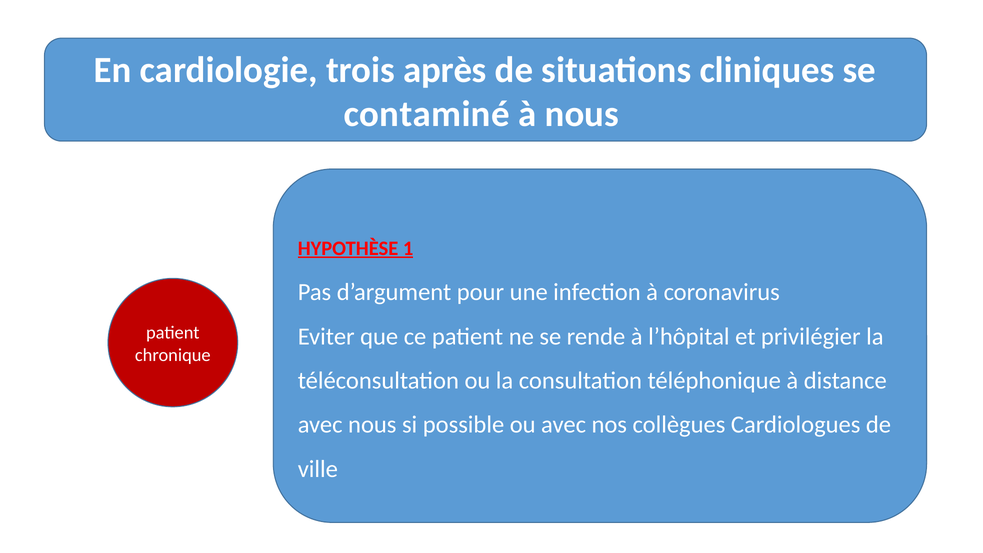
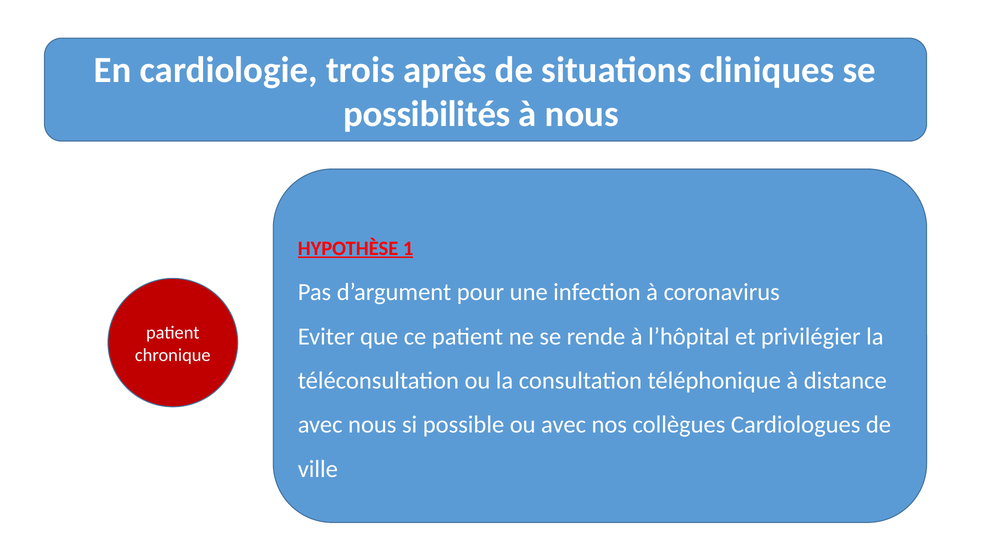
contaminé: contaminé -> possibilités (427, 114)
